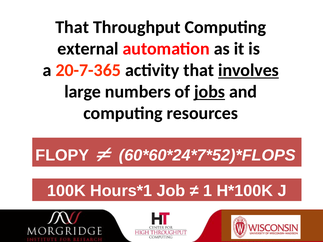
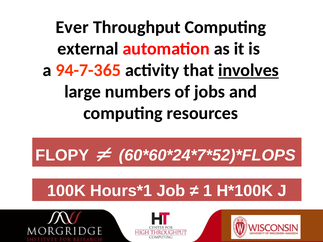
That: That -> Ever (72, 27)
20-7-365: 20-7-365 -> 94-7-365 (88, 70)
jobs underline: present -> none (210, 92)
